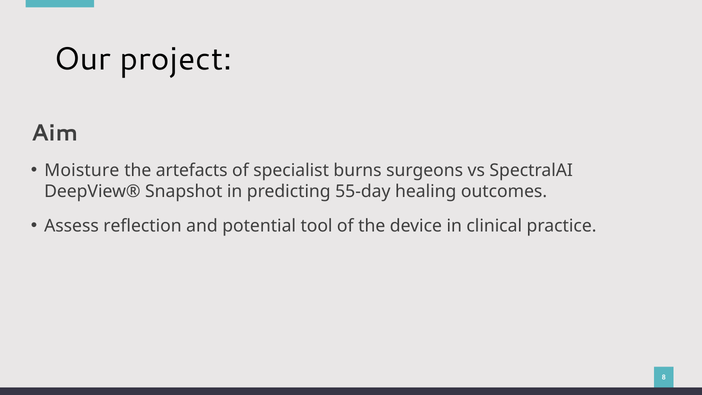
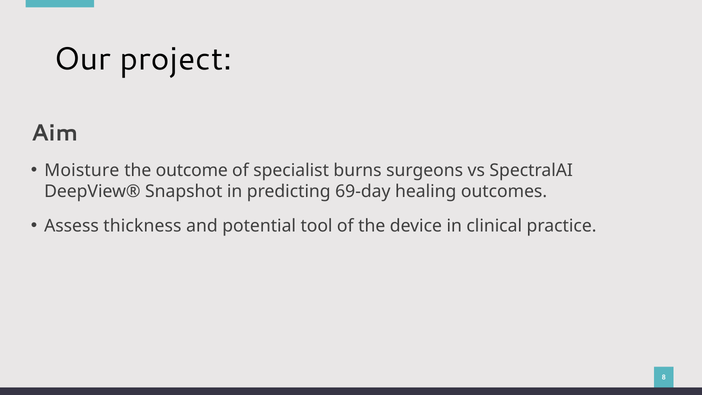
artefacts: artefacts -> outcome (192, 170)
55-day: 55-day -> 69-day (363, 191)
reflection: reflection -> thickness (142, 226)
